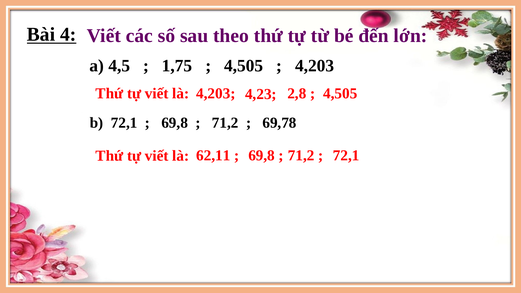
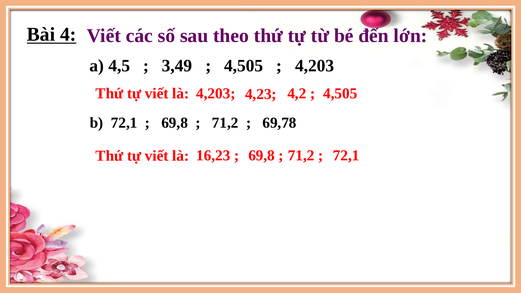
1,75: 1,75 -> 3,49 (177, 66)
2,8: 2,8 -> 4,2 (297, 94)
62,11: 62,11 -> 16,23 (213, 155)
